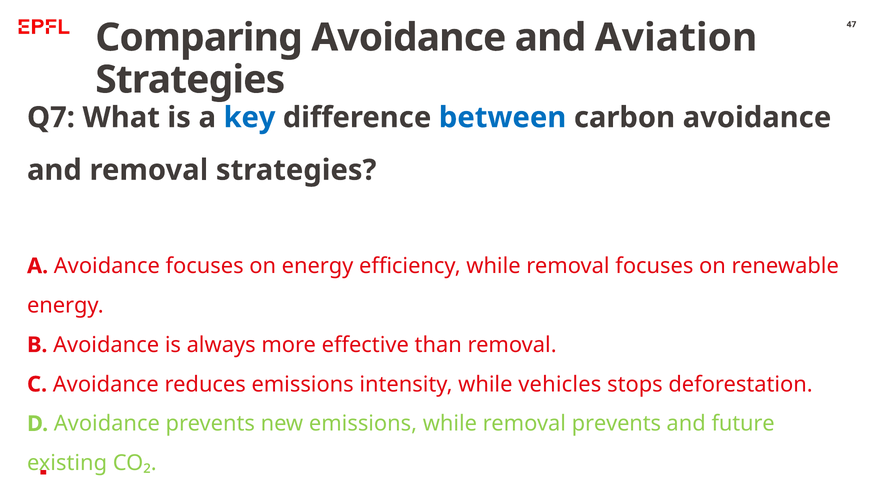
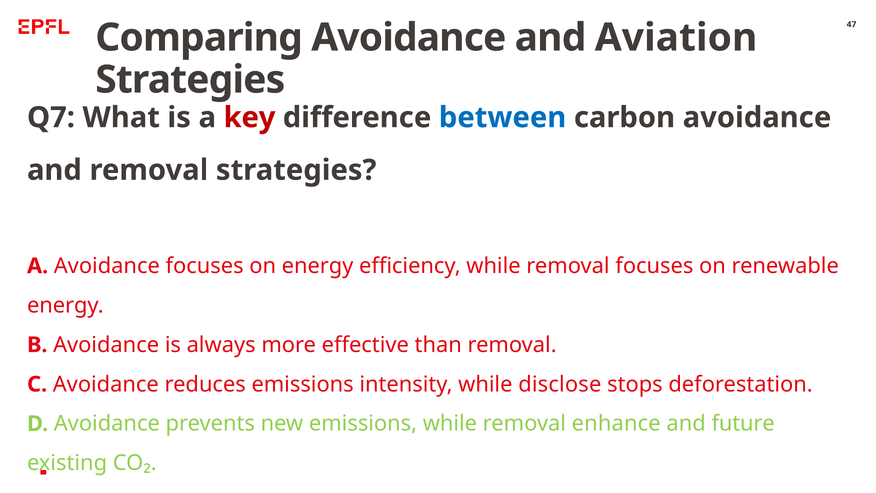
key colour: blue -> red (249, 117)
vehicles: vehicles -> disclose (560, 384)
removal prevents: prevents -> enhance (616, 424)
